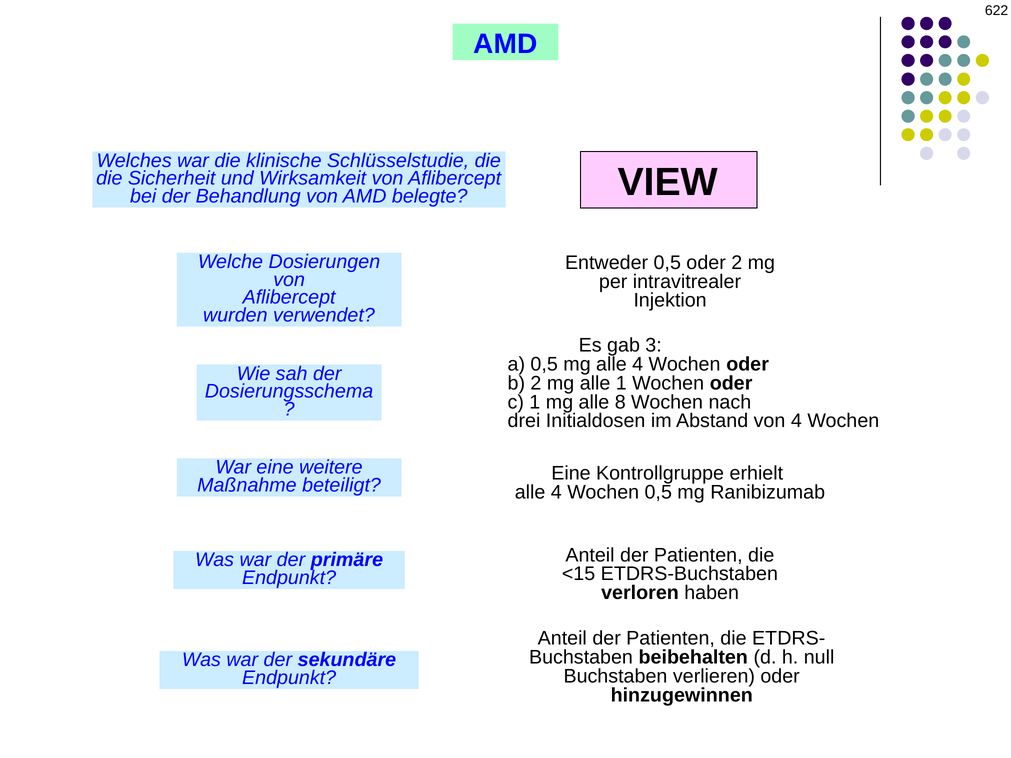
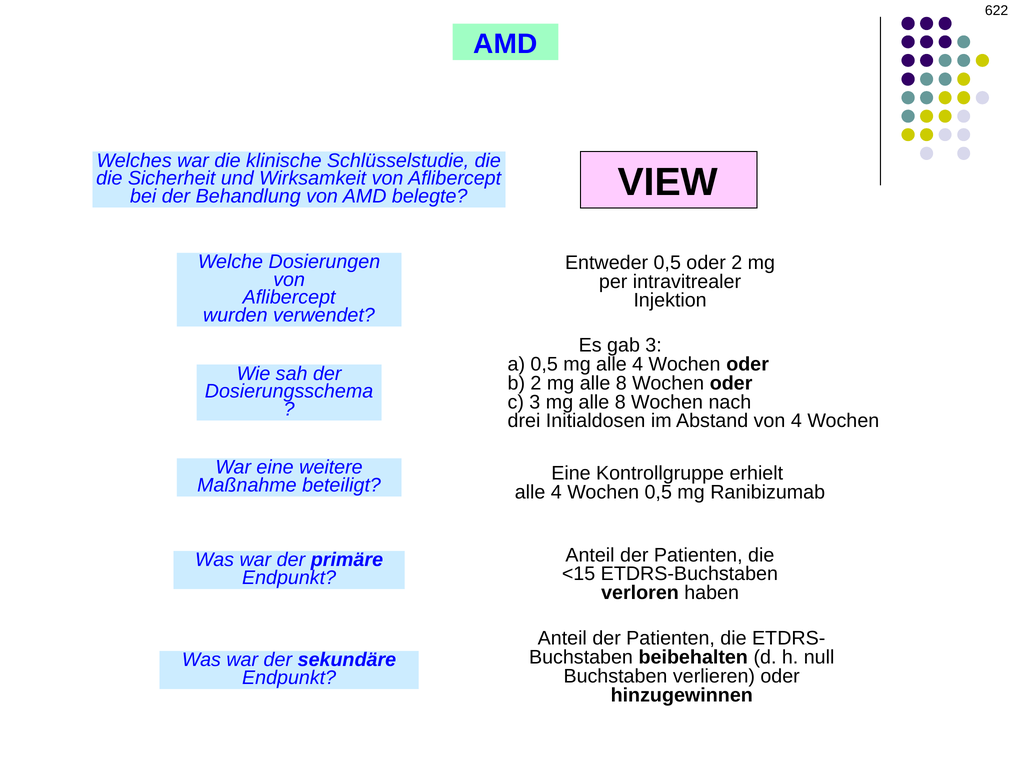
2 mg alle 1: 1 -> 8 (621, 383)
c 1: 1 -> 3 (535, 402)
